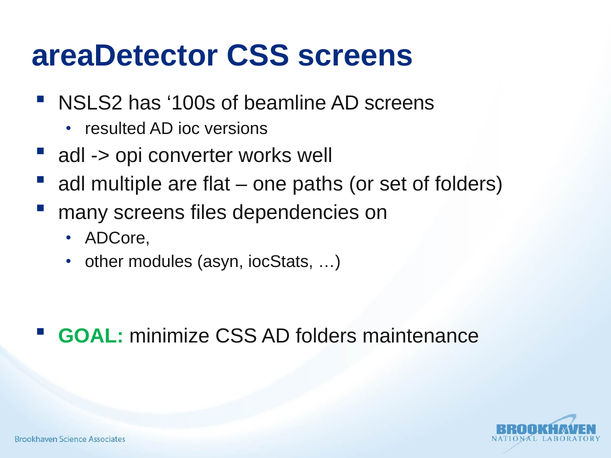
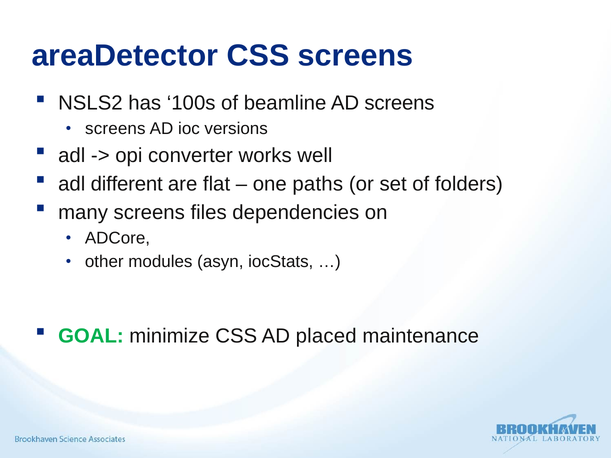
resulted: resulted -> screens (115, 129)
multiple: multiple -> different (127, 184)
AD folders: folders -> placed (326, 336)
